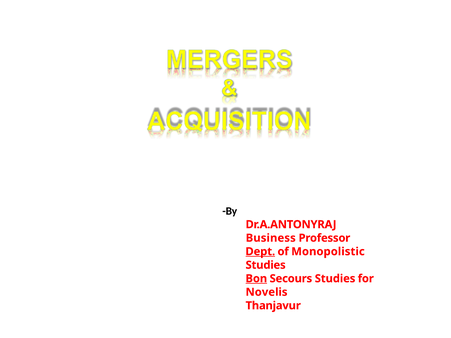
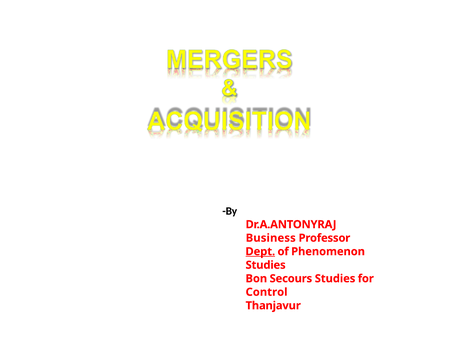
Monopolistic: Monopolistic -> Phenomenon (328, 252)
Bon underline: present -> none (256, 279)
Novelis: Novelis -> Control (267, 292)
